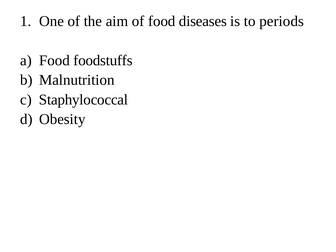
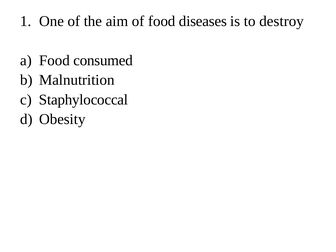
periods: periods -> destroy (282, 21)
foodstuffs: foodstuffs -> consumed (103, 60)
